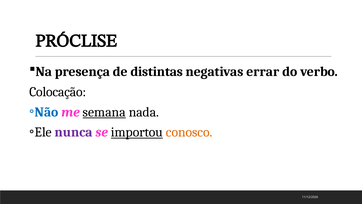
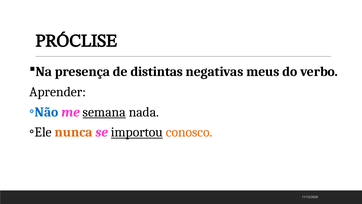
errar: errar -> meus (263, 71)
Colocação: Colocação -> Aprender (58, 92)
nunca colour: purple -> orange (74, 132)
